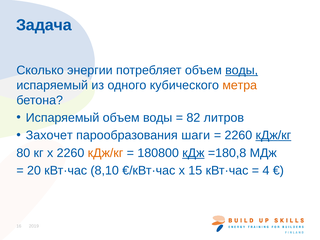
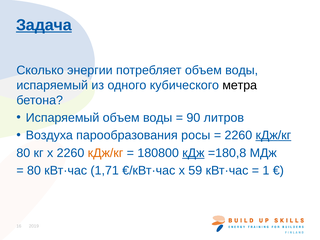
Задача underline: none -> present (44, 25)
воды underline: present -> none (242, 70)
метра colour: orange -> black (240, 85)
82: 82 -> 90 (193, 118)
Захочет: Захочет -> Воздуха (49, 135)
шаги: шаги -> росы (196, 135)
20: 20 -> 80 (34, 170)
8,10: 8,10 -> 1,71 (105, 170)
15: 15 -> 59 (195, 170)
4: 4 -> 1 (266, 170)
